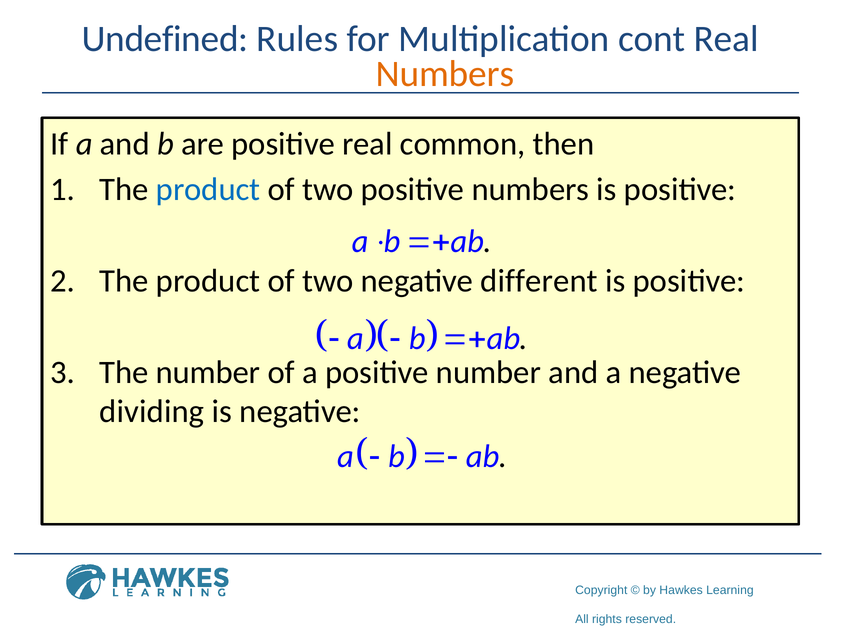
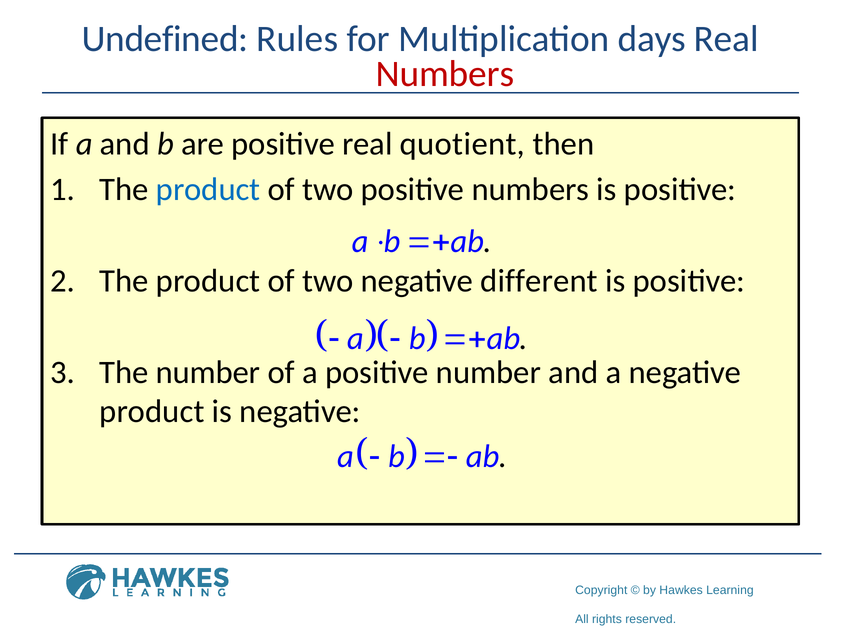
cont: cont -> days (652, 39)
Numbers colour: orange -> red (445, 74)
common: common -> quotient (462, 144)
dividing: dividing -> product (152, 412)
